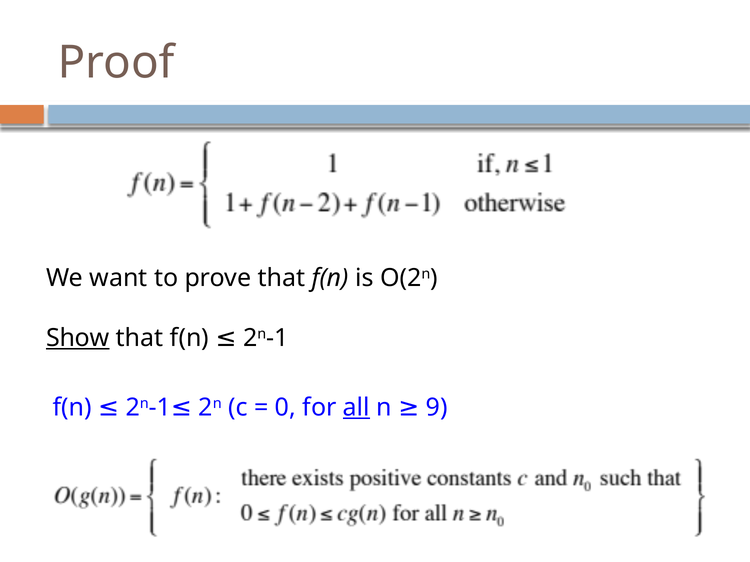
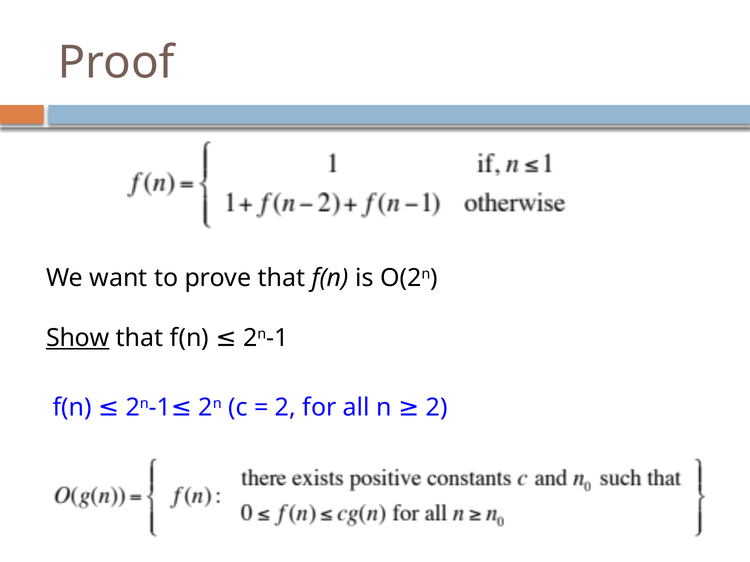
0: 0 -> 2 (285, 408)
all underline: present -> none (356, 408)
n 9: 9 -> 2 (437, 408)
